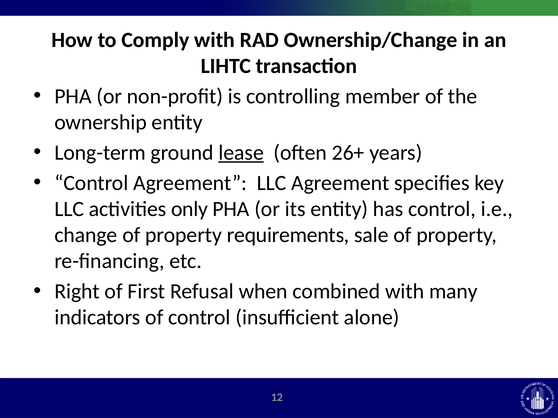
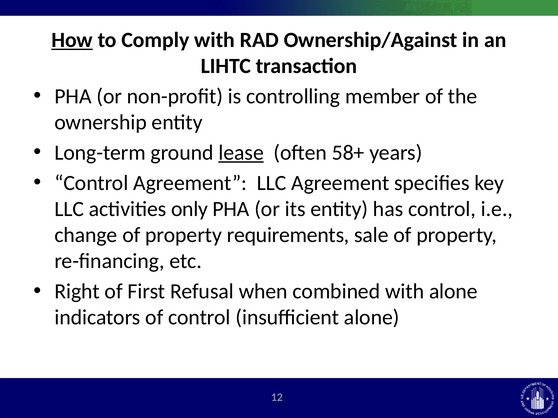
How underline: none -> present (72, 40)
Ownership/Change: Ownership/Change -> Ownership/Against (371, 40)
26+: 26+ -> 58+ (348, 153)
with many: many -> alone (453, 292)
